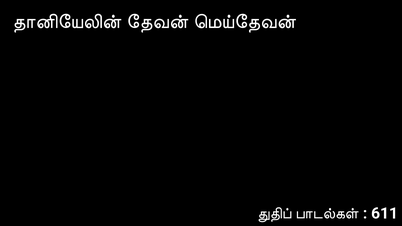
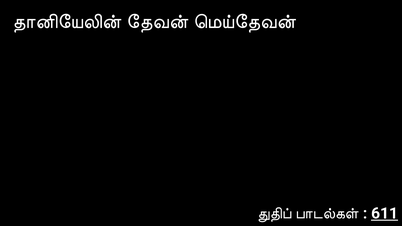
611 underline: none -> present (385, 213)
